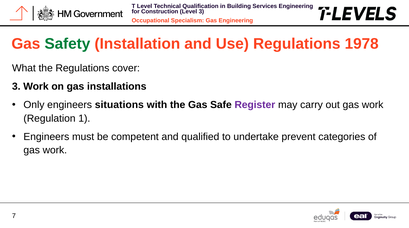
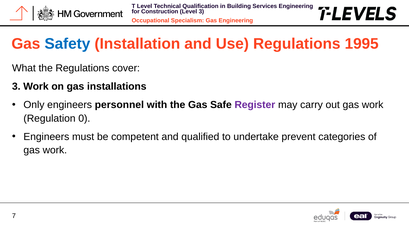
Safety colour: green -> blue (67, 44)
1978: 1978 -> 1995 (362, 44)
situations: situations -> personnel (119, 105)
1: 1 -> 0 (84, 119)
